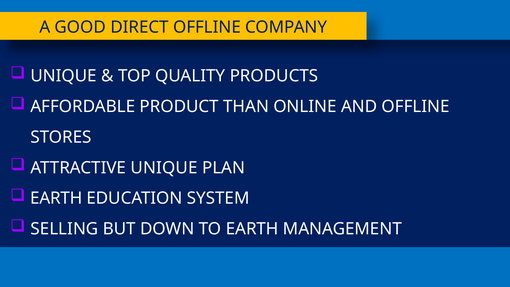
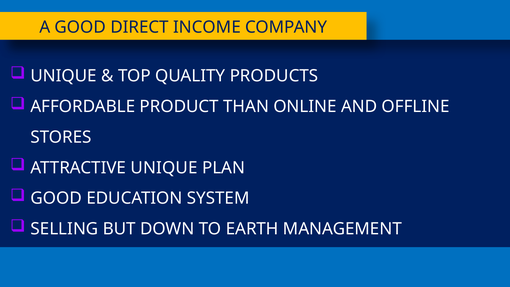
DIRECT OFFLINE: OFFLINE -> INCOME (207, 27)
EARTH: EARTH -> GOOD (56, 198)
